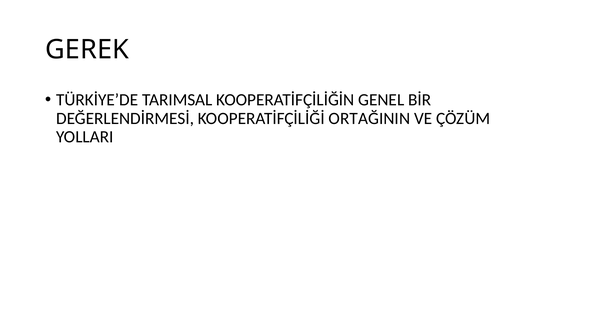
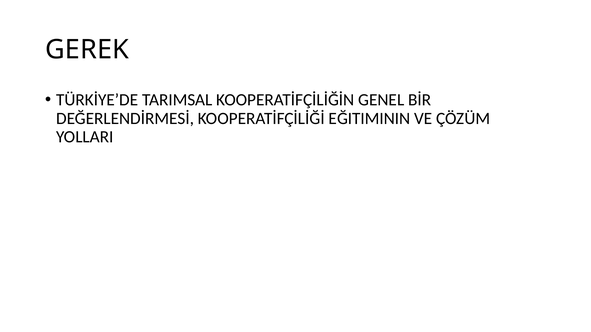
ORTAĞININ: ORTAĞININ -> EĞITIMININ (369, 119)
